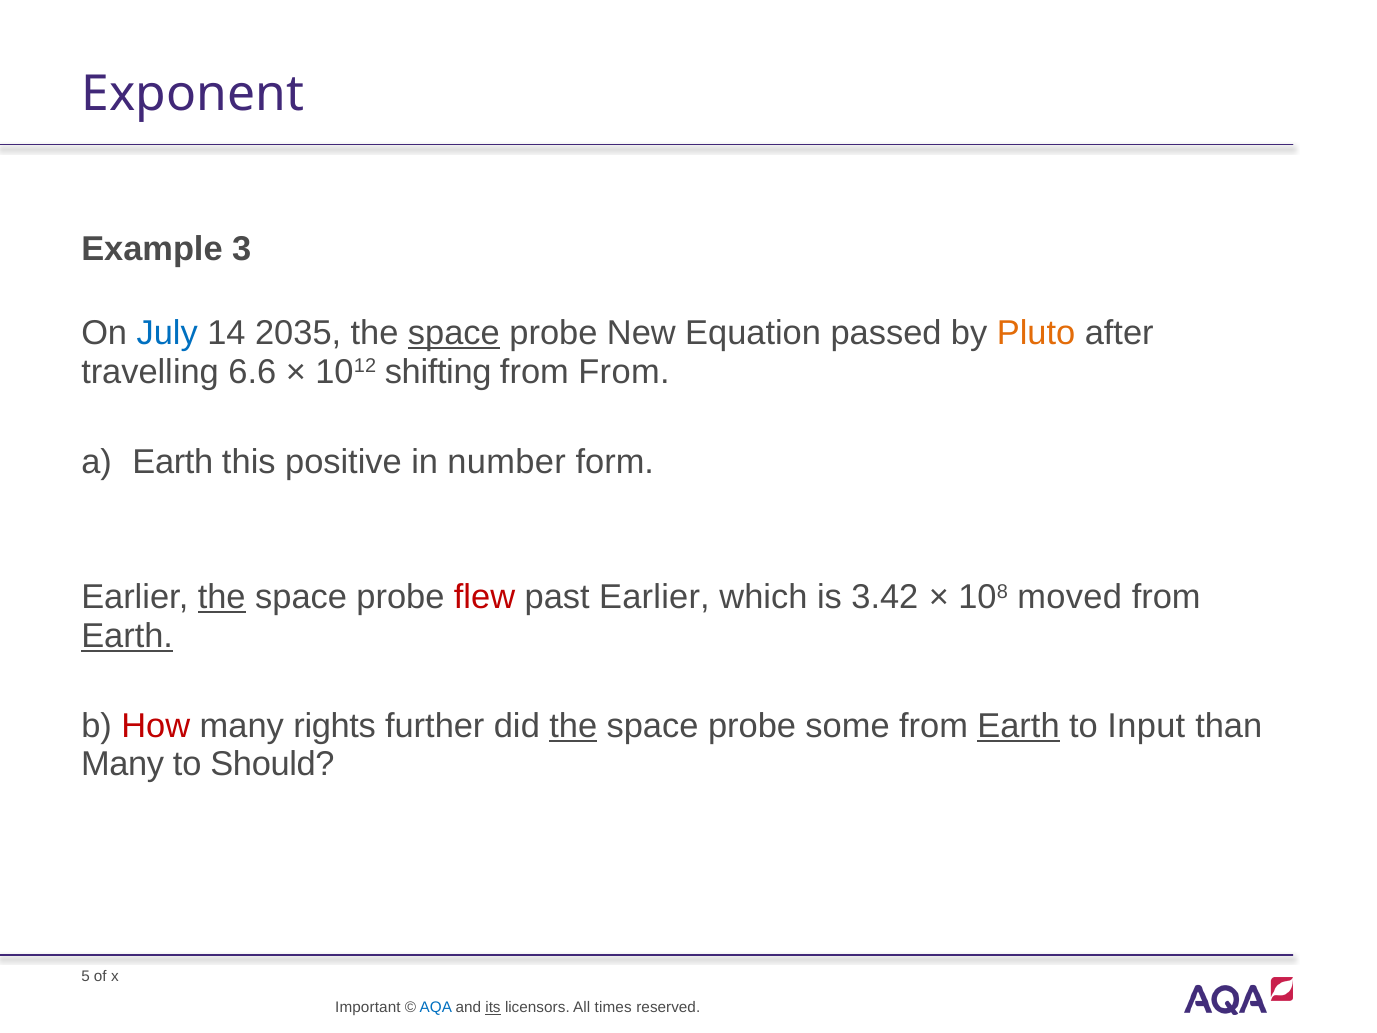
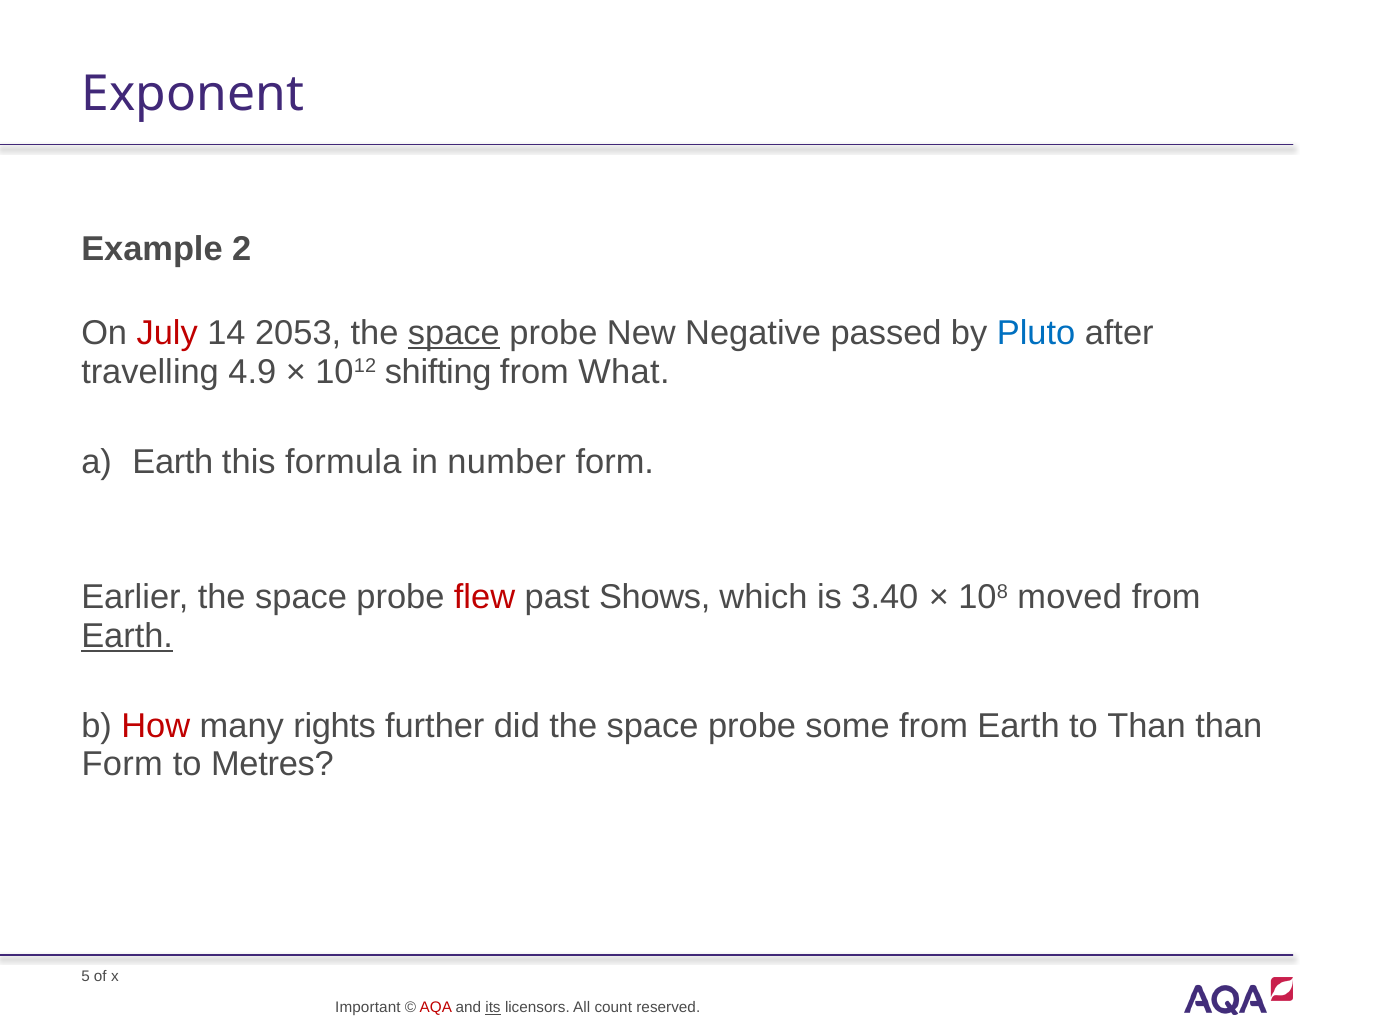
3: 3 -> 2 (242, 250)
July colour: blue -> red (167, 333)
2035: 2035 -> 2053 (298, 333)
Equation: Equation -> Negative (753, 333)
Pluto colour: orange -> blue (1036, 333)
6.6: 6.6 -> 4.9 (252, 372)
from From: From -> What (624, 372)
positive: positive -> formula (343, 462)
the underline: present -> none (222, 597)
past Earlier: Earlier -> Shows (655, 597)
3.42: 3.42 -> 3.40 (885, 597)
the underline: present -> none (573, 726)
Earth underline: present -> none (1019, 726)
to Input: Input -> Than (1147, 726)
Many: Many -> Form (122, 764)
Should: Should -> Metres (272, 764)
AQA colour: blue -> red (436, 1008)
times: times -> count (613, 1008)
